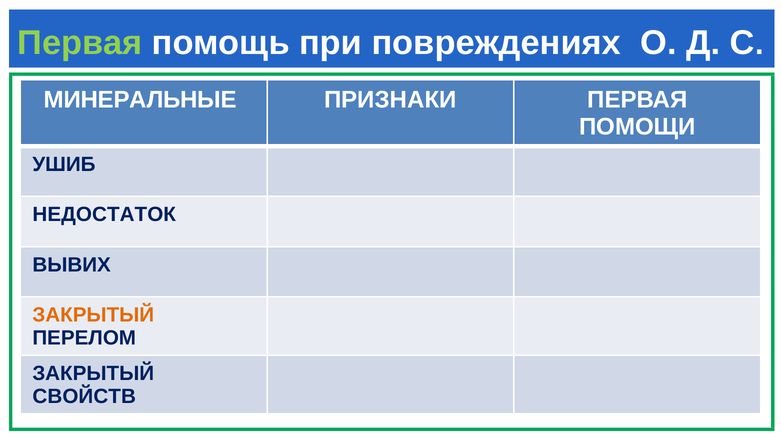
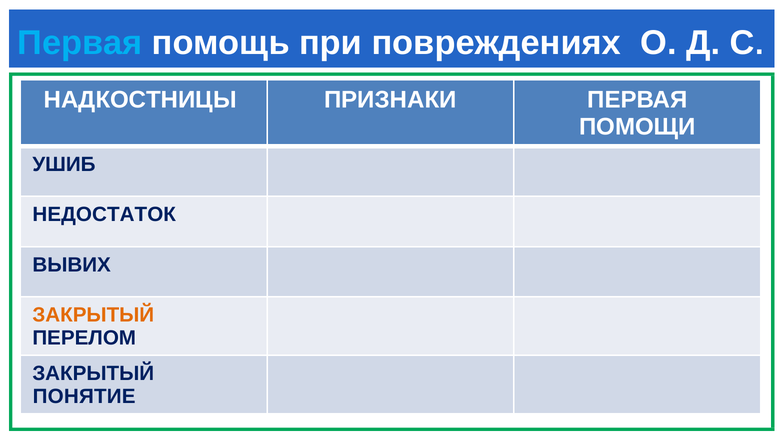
Первая colour: light green -> light blue (80, 43)
МИНЕРАЛЬНЫЕ: МИНЕРАЛЬНЫЕ -> НАДКОСТНИЦЫ (140, 100)
СВОЙСТВ: СВОЙСТВ -> ПОНЯТИЕ (84, 397)
